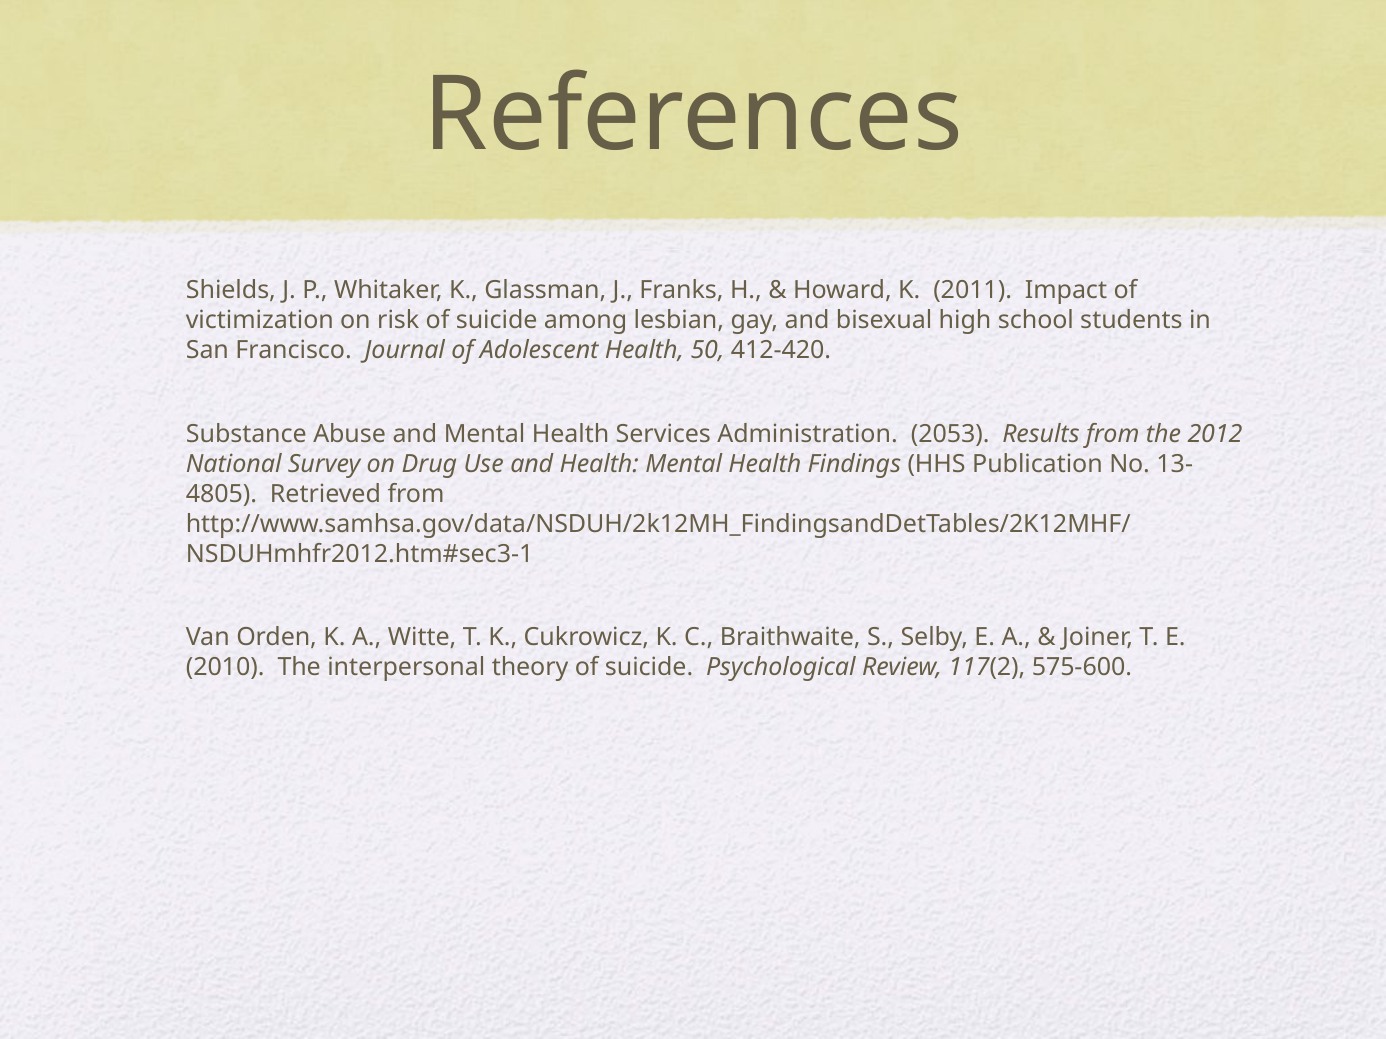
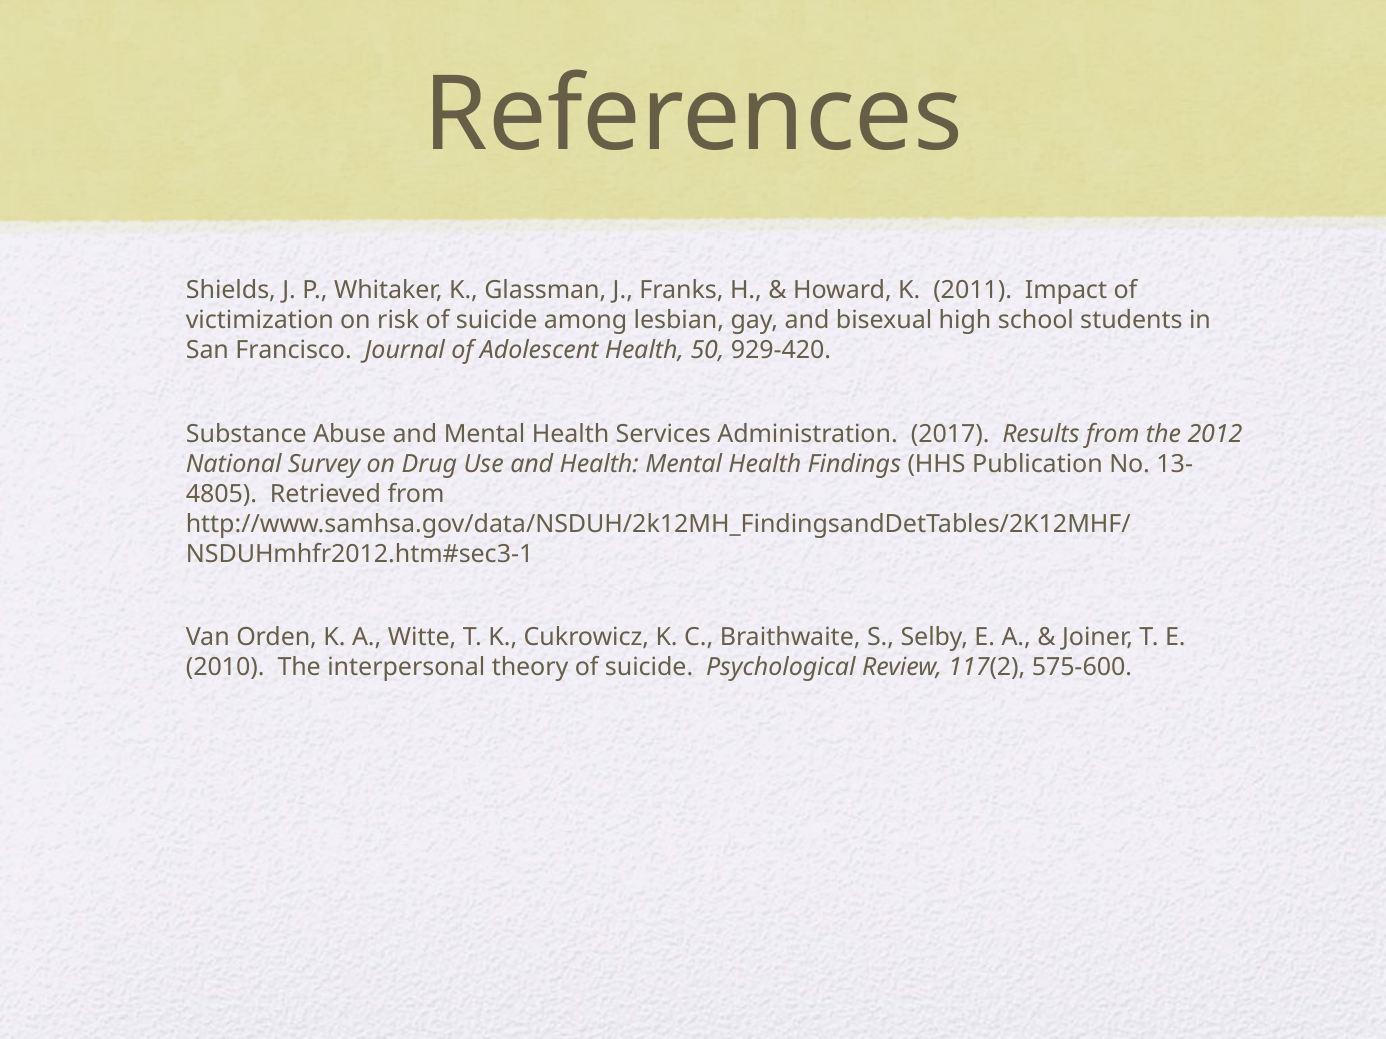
412-420: 412-420 -> 929-420 (781, 351)
2053: 2053 -> 2017 (950, 434)
